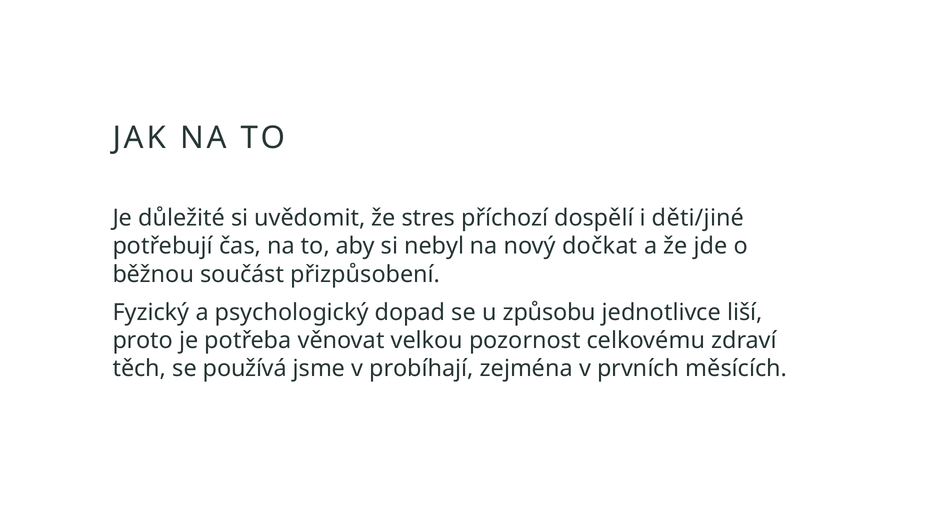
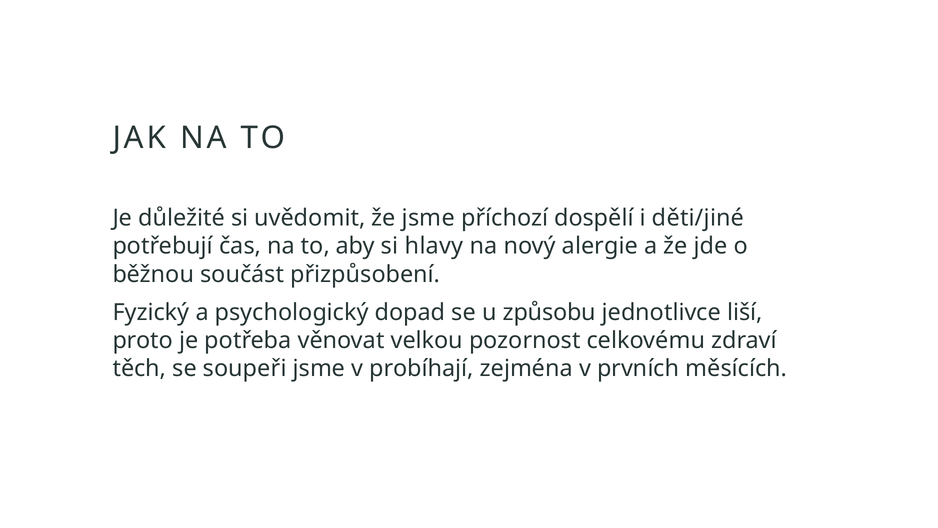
že stres: stres -> jsme (428, 218)
nebyl: nebyl -> hlavy (434, 246)
dočkat: dočkat -> alergie (600, 246)
používá: používá -> soupeři (245, 368)
